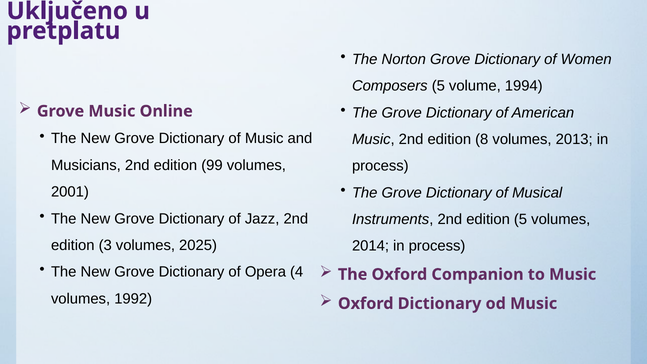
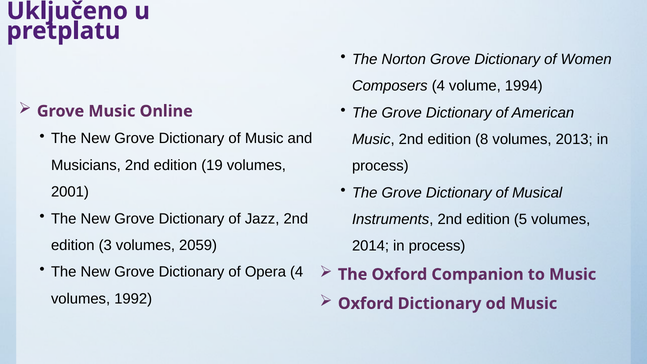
Composers 5: 5 -> 4 (438, 86)
99: 99 -> 19 (212, 165)
2025: 2025 -> 2059 (198, 245)
